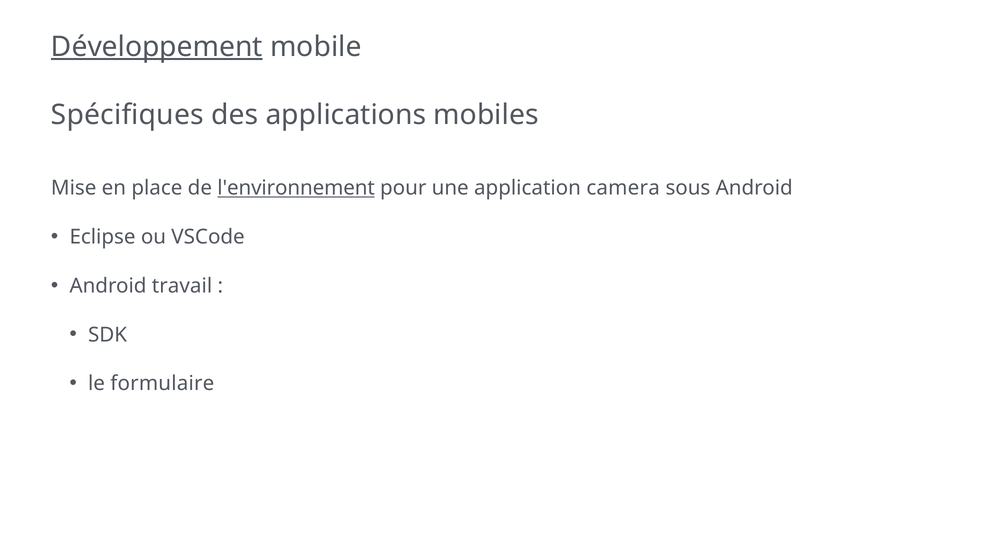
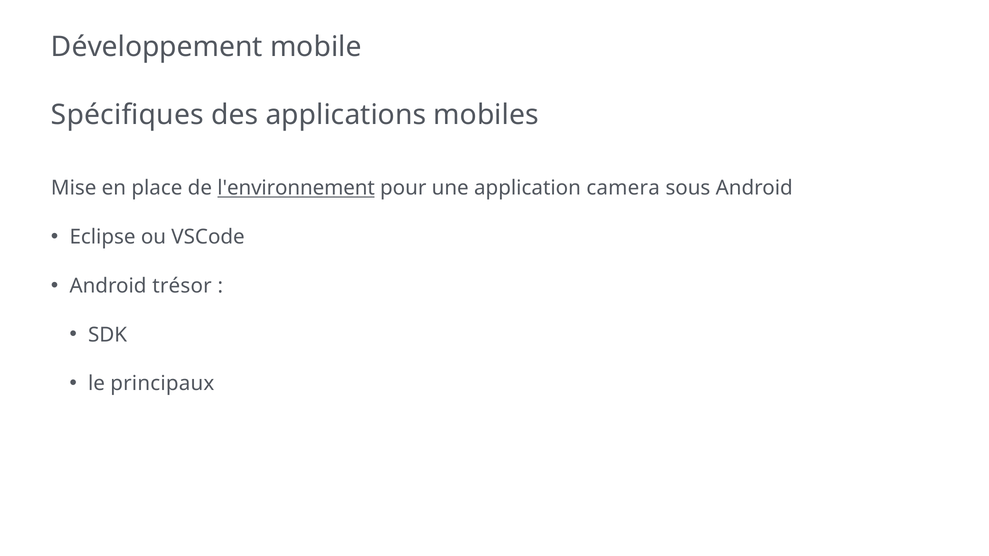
Développement underline: present -> none (157, 47)
travail: travail -> trésor (182, 286)
formulaire: formulaire -> principaux (162, 384)
